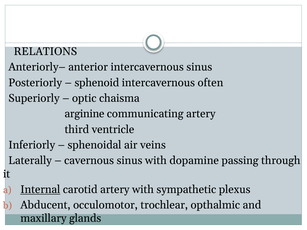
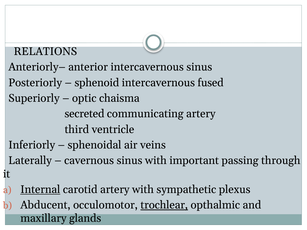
often: often -> fused (211, 83)
arginine: arginine -> secreted (84, 114)
dopamine: dopamine -> important (194, 161)
trochlear underline: none -> present (164, 205)
